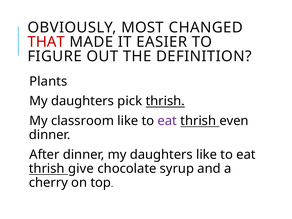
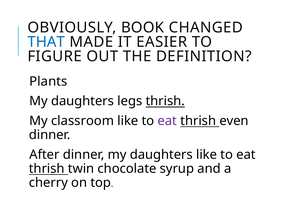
MOST: MOST -> BOOK (142, 28)
THAT colour: red -> blue (46, 42)
pick: pick -> legs (130, 101)
give: give -> twin (81, 169)
